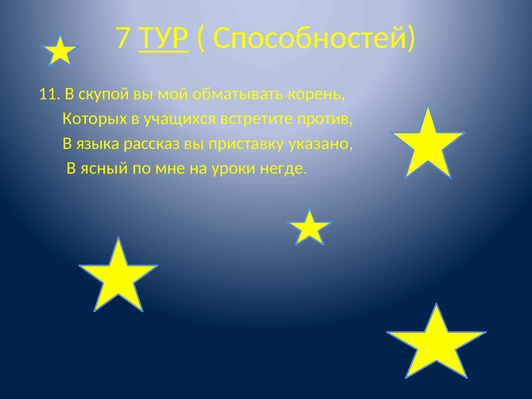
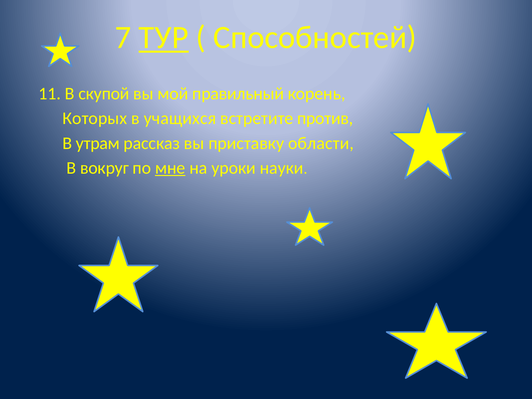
обматывать: обматывать -> правильный (238, 94)
языка: языка -> утрам (98, 143)
указано: указано -> области (321, 143)
ясный: ясный -> вокруг (104, 168)
мне underline: none -> present (170, 168)
негде: негде -> науки (282, 168)
